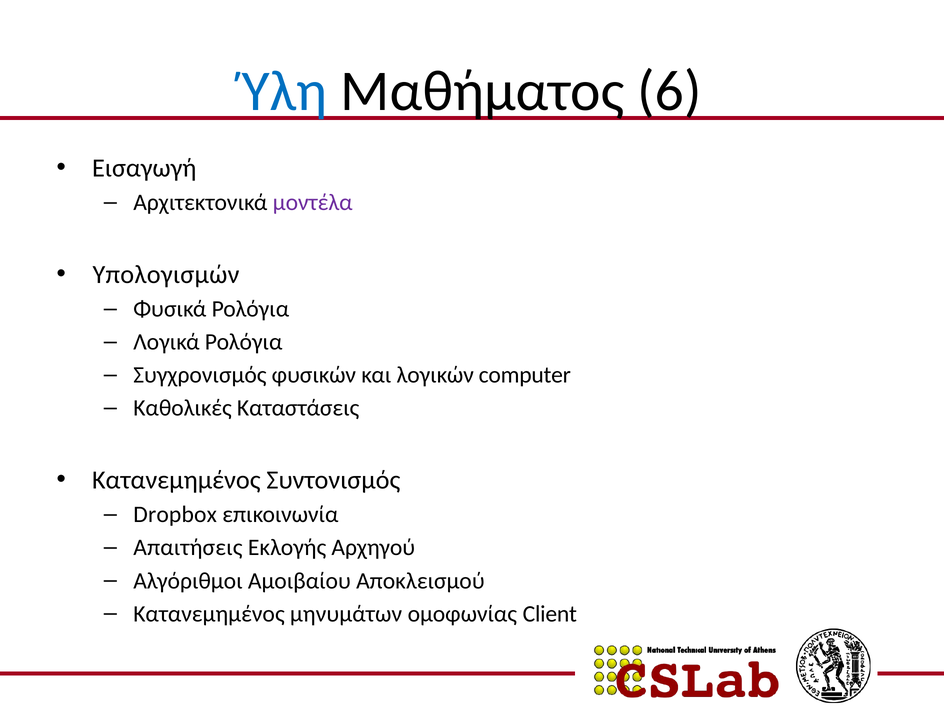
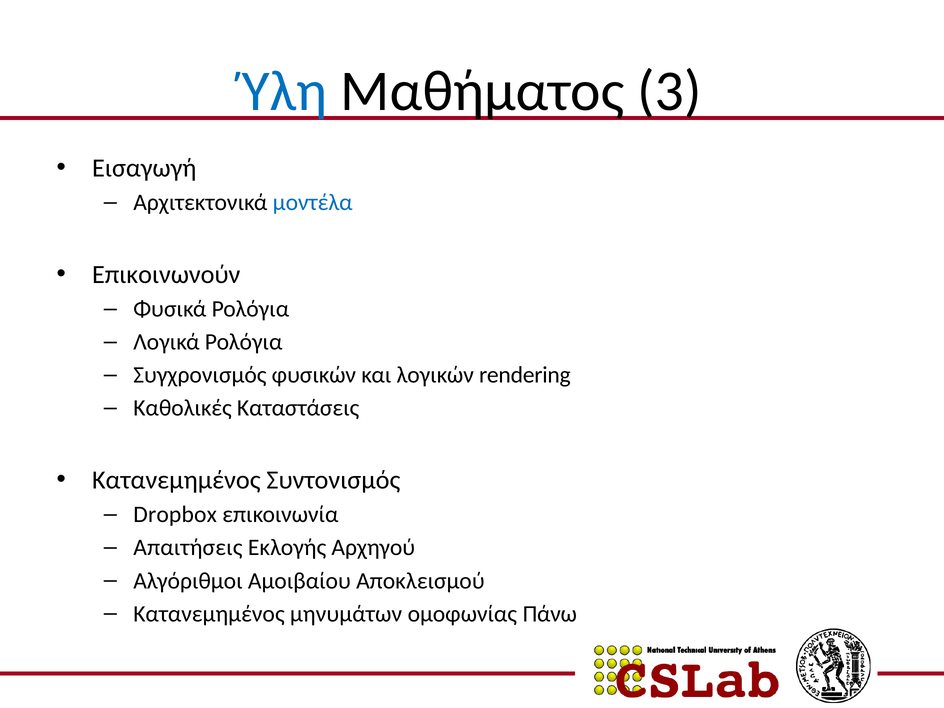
6: 6 -> 3 (669, 91)
μοντέλα colour: purple -> blue (313, 203)
Υπολογισμών: Υπολογισμών -> Επικοινωνούν (166, 275)
computer: computer -> rendering (525, 375)
Client: Client -> Πάνω (550, 614)
